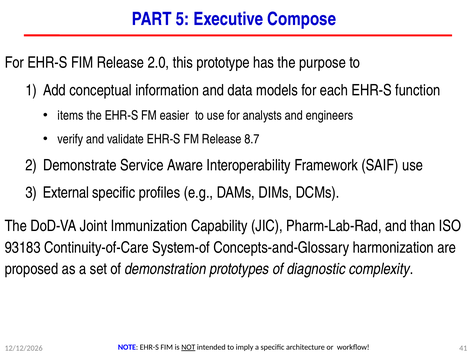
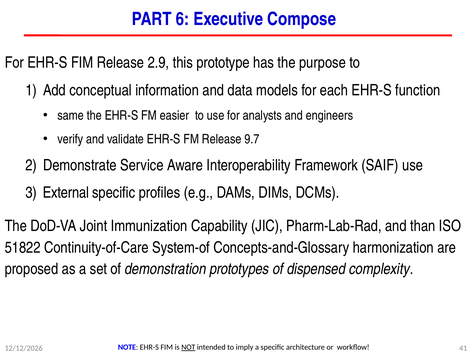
5: 5 -> 6 (183, 19)
2.0: 2.0 -> 2.9 (158, 63)
items: items -> same (71, 115)
8.7: 8.7 -> 9.7 (252, 139)
93183: 93183 -> 51822 (23, 248)
diagnostic: diagnostic -> dispensed (316, 269)
